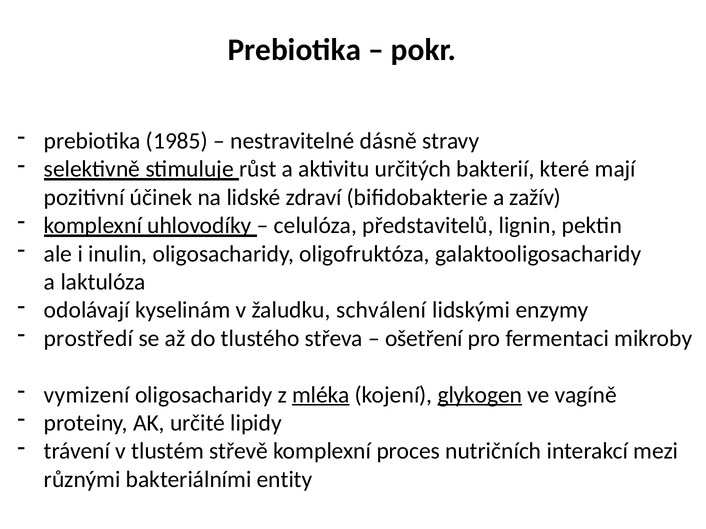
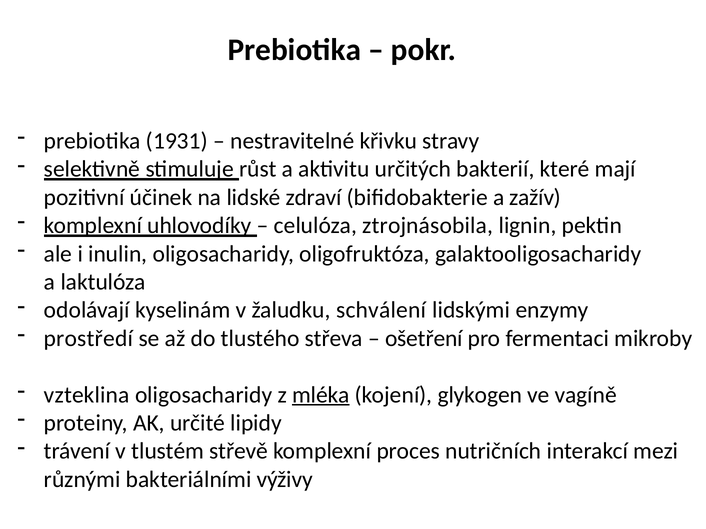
1985: 1985 -> 1931 (177, 141)
dásně: dásně -> křivku (389, 141)
představitelů: představitelů -> ztrojnásobila (428, 226)
vymizení: vymizení -> vzteklina (87, 395)
glykogen underline: present -> none (480, 395)
entity: entity -> výživy (285, 480)
